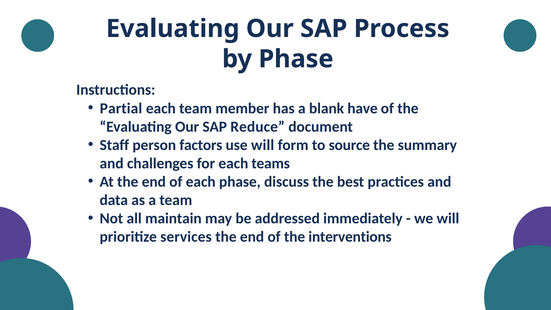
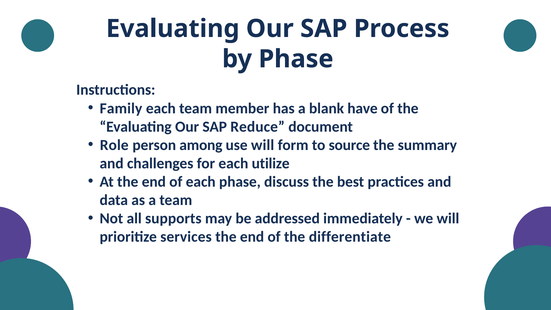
Partial: Partial -> Family (121, 108)
Staff: Staff -> Role (114, 145)
factors: factors -> among (201, 145)
teams: teams -> utilize (271, 163)
maintain: maintain -> supports (173, 218)
interventions: interventions -> differentiate (350, 237)
